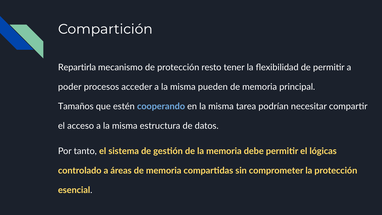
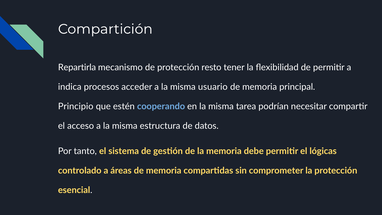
poder: poder -> indica (70, 87)
pueden: pueden -> usuario (213, 87)
Tamaños: Tamaños -> Principio (76, 106)
